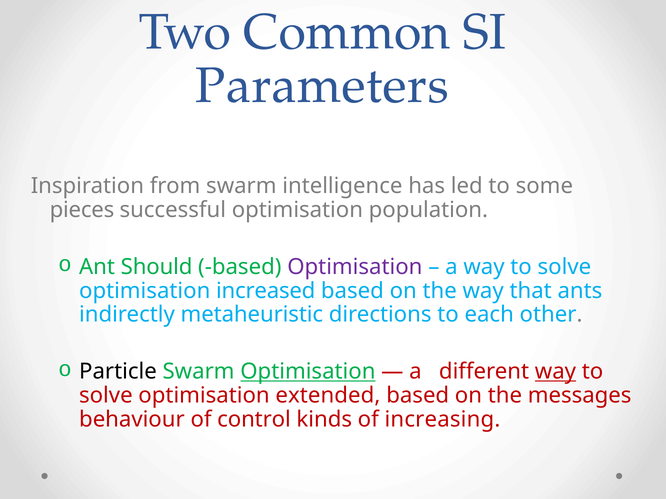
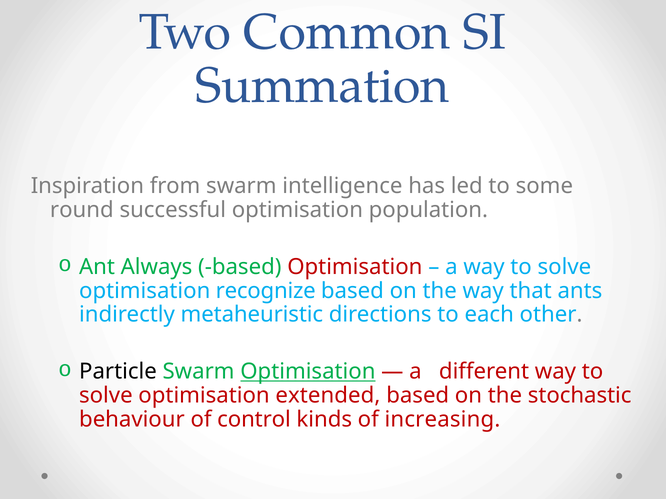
Parameters: Parameters -> Summation (322, 86)
pieces: pieces -> round (82, 210)
Should: Should -> Always (157, 267)
Optimisation colour: purple -> red (355, 267)
increased: increased -> recognize (266, 291)
way underline: present -> none (555, 372)
messages: messages -> stochastic (580, 396)
